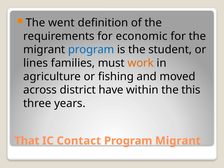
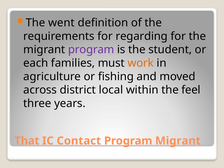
economic: economic -> regarding (142, 36)
program colour: blue -> purple (91, 50)
lines: lines -> each (36, 63)
have: have -> local (111, 90)
this: this -> feel (191, 90)
